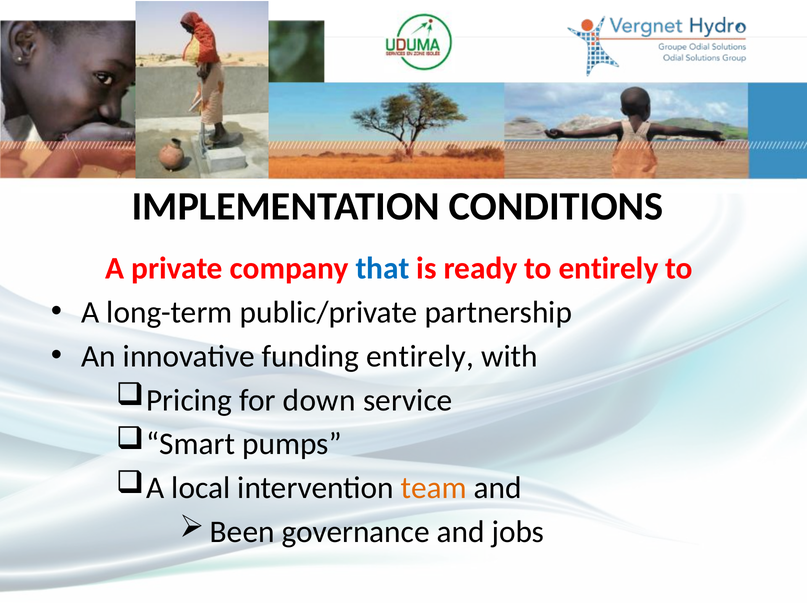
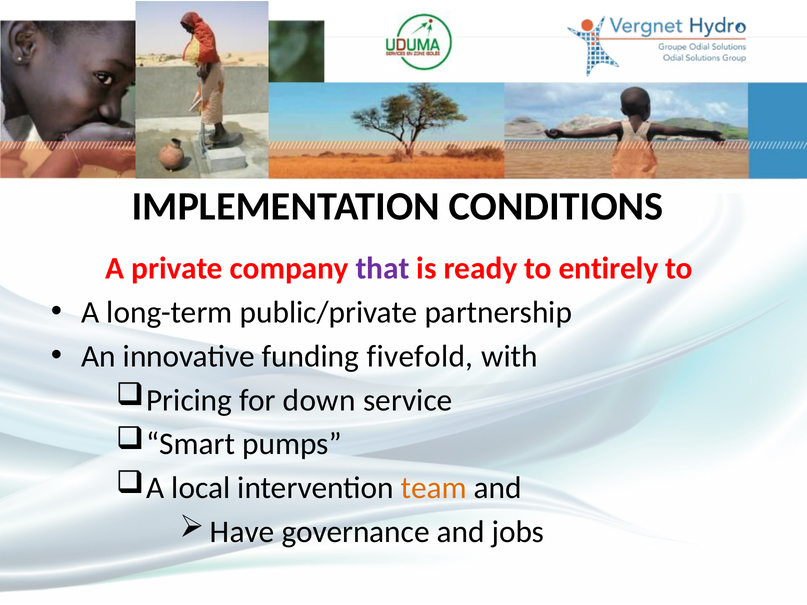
that colour: blue -> purple (383, 268)
funding entirely: entirely -> fivefold (420, 356)
Been: Been -> Have (242, 532)
